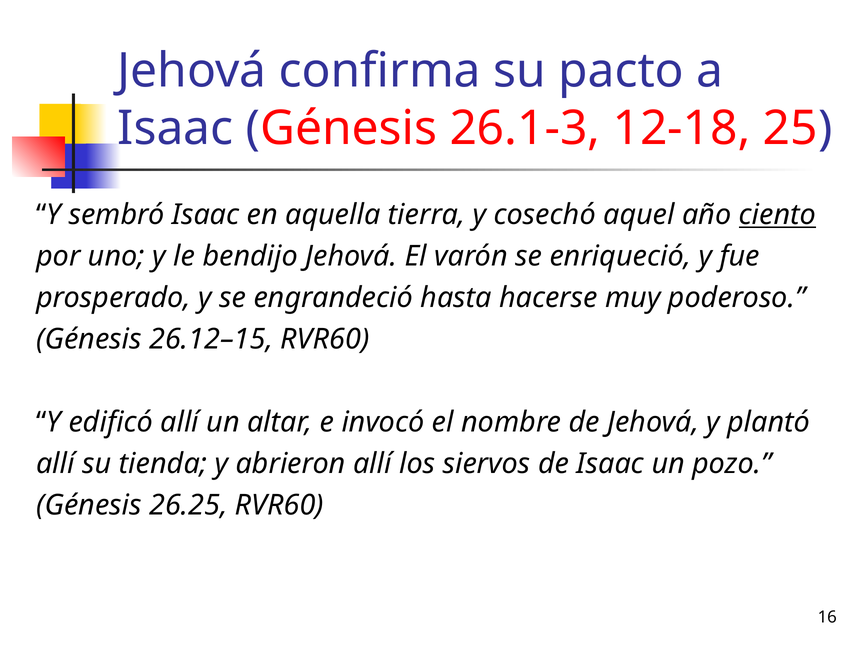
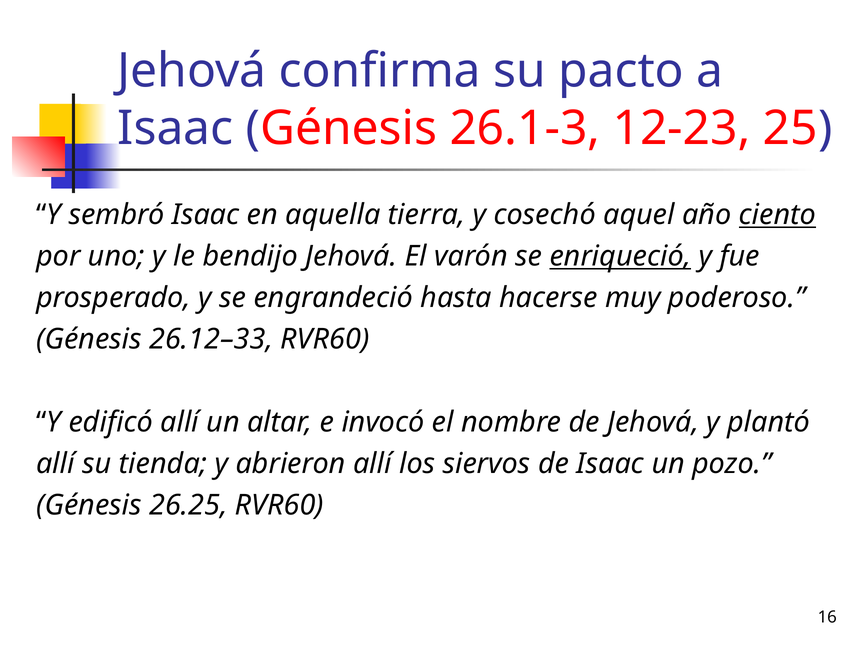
12-18: 12-18 -> 12-23 (682, 129)
enriqueció underline: none -> present (620, 256)
26.12–15: 26.12–15 -> 26.12–33 (211, 339)
